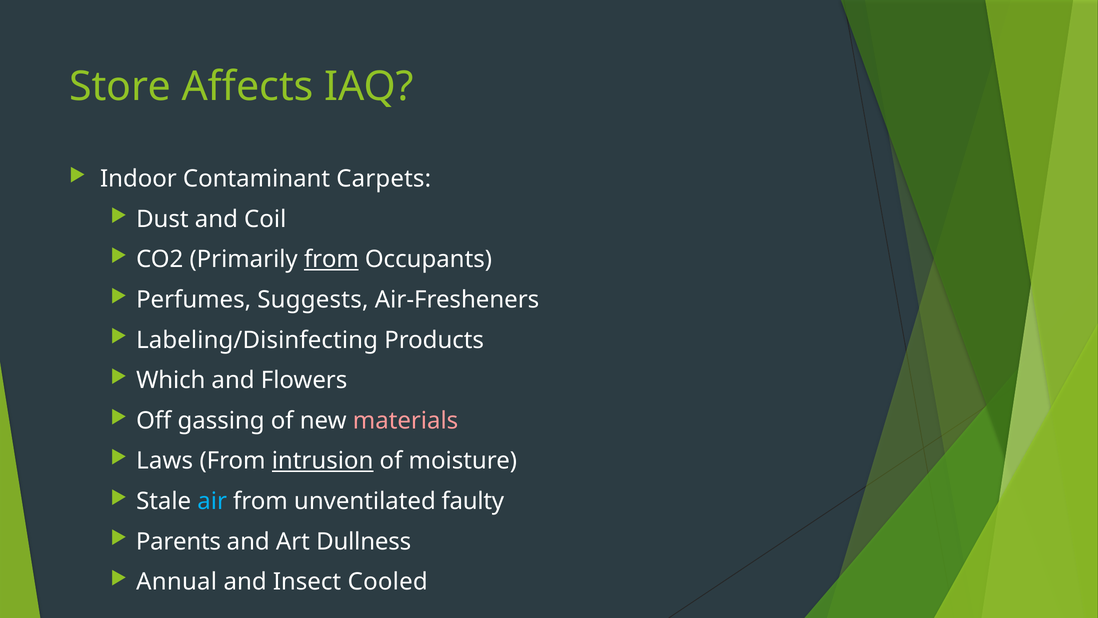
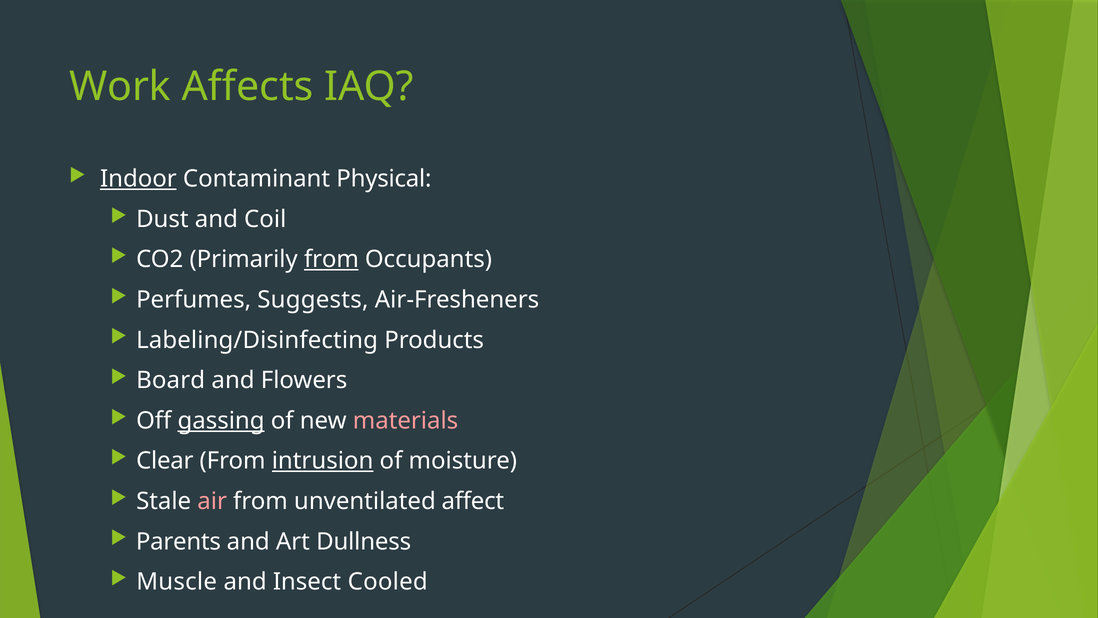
Store: Store -> Work (120, 87)
Indoor underline: none -> present (138, 179)
Carpets: Carpets -> Physical (384, 179)
Which: Which -> Board (171, 380)
gassing underline: none -> present (221, 420)
Laws: Laws -> Clear (165, 461)
air colour: light blue -> pink (212, 501)
faulty: faulty -> affect (473, 501)
Annual: Annual -> Muscle (177, 582)
